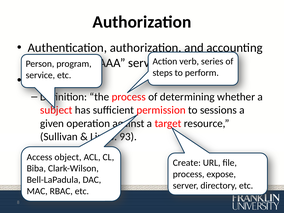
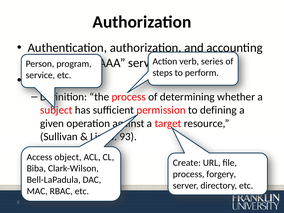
sessions: sessions -> defining (218, 110)
expose: expose -> forgery (221, 174)
